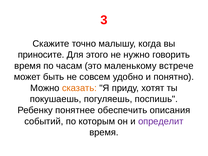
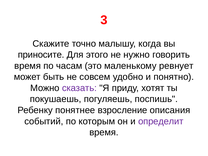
встрече: встрече -> ревнует (176, 66)
сказать colour: orange -> purple (79, 88)
обеспечить: обеспечить -> взросление (122, 110)
